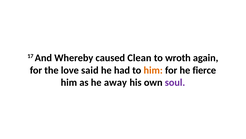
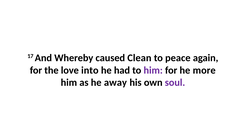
wroth: wroth -> peace (178, 58)
said: said -> into (90, 70)
him colour: orange -> purple (153, 70)
fierce: fierce -> more (204, 70)
